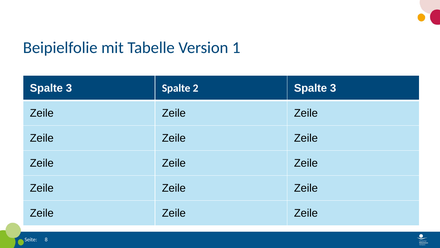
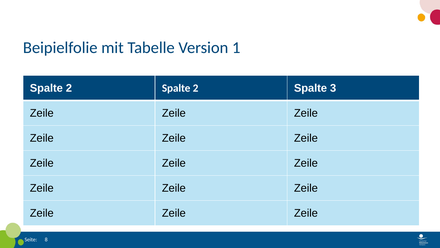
3: 3 -> 2 (69, 88)
